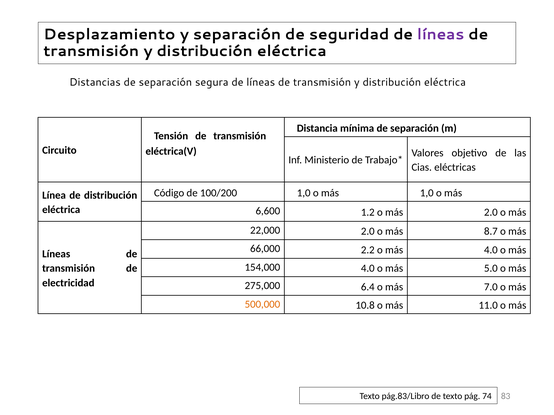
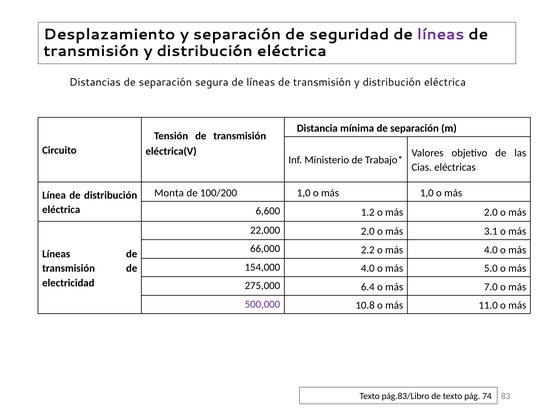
Código: Código -> Monta (169, 193)
8.7: 8.7 -> 3.1 (491, 232)
500,000 colour: orange -> purple (262, 305)
